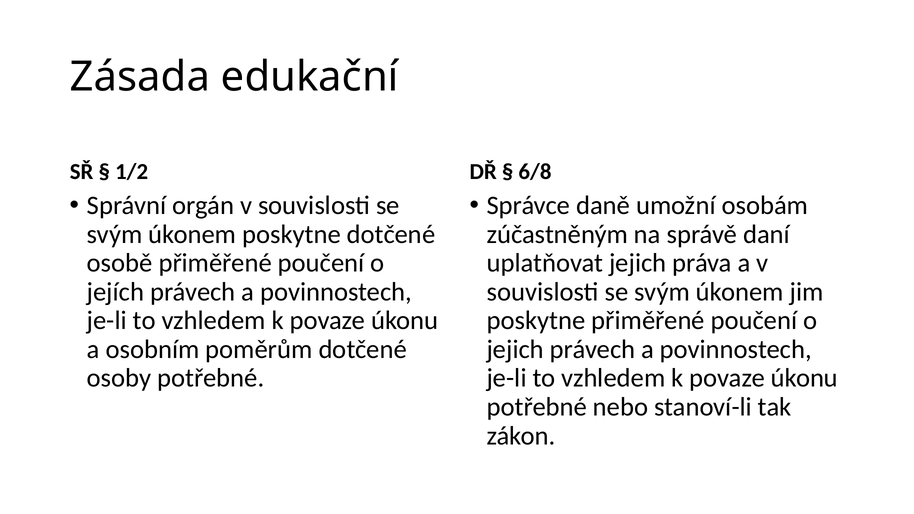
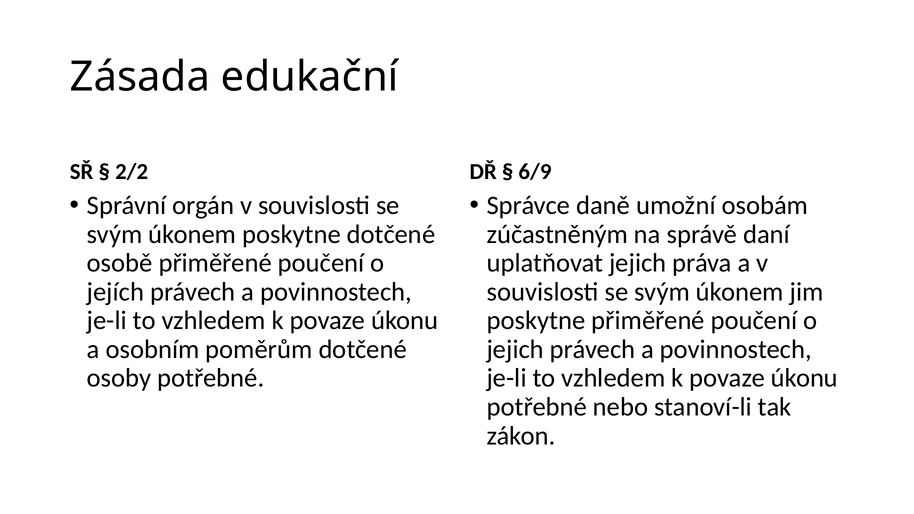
1/2: 1/2 -> 2/2 (132, 172)
6/8: 6/8 -> 6/9 (535, 172)
